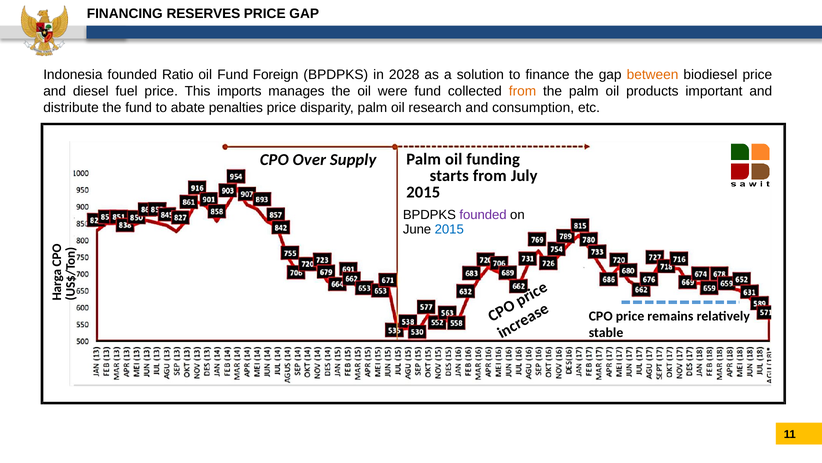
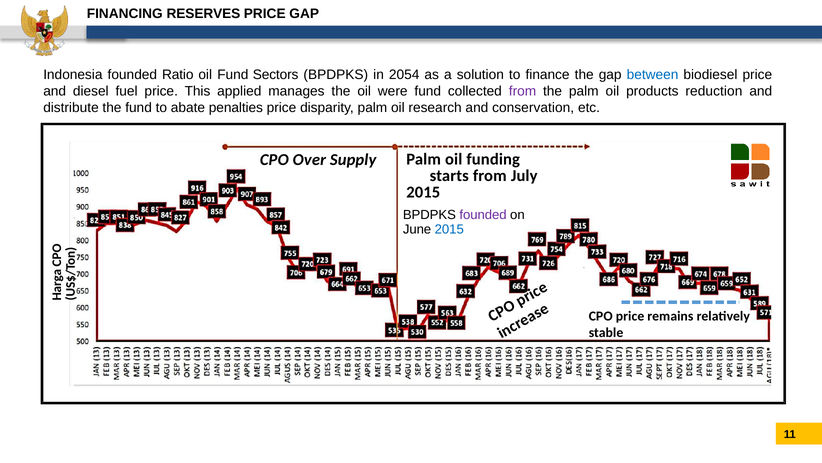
Foreign: Foreign -> Sectors (276, 75)
2028: 2028 -> 2054 (404, 75)
between colour: orange -> blue (653, 75)
imports: imports -> applied (239, 91)
from colour: orange -> purple (523, 91)
important: important -> reduction (714, 91)
consumption: consumption -> conservation (533, 107)
